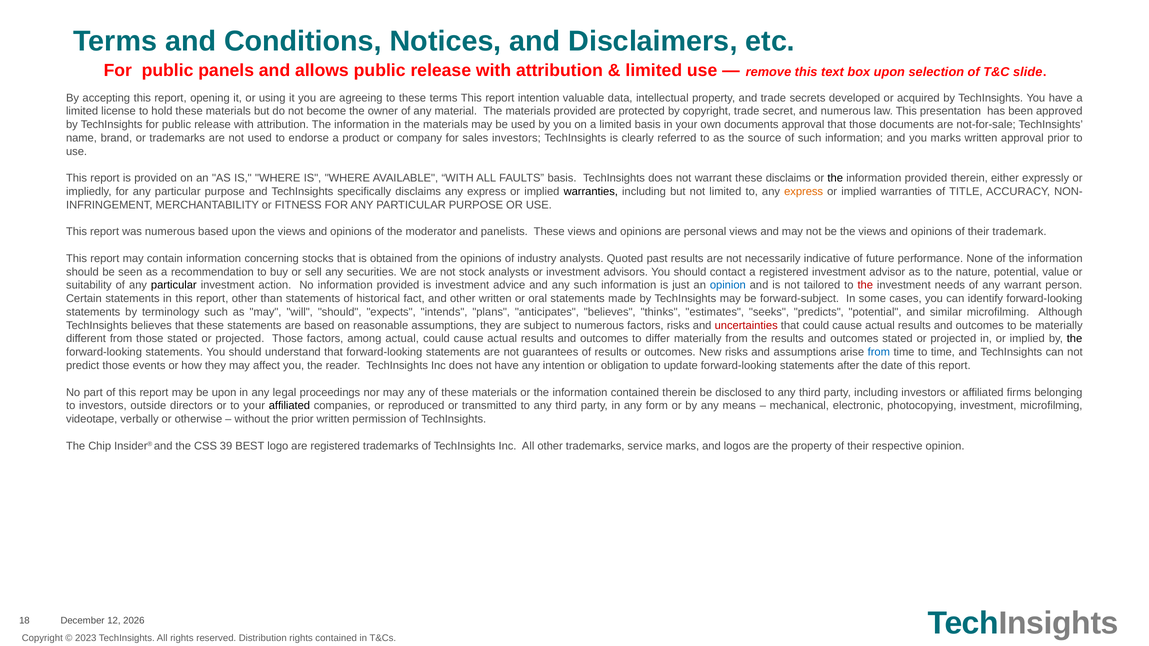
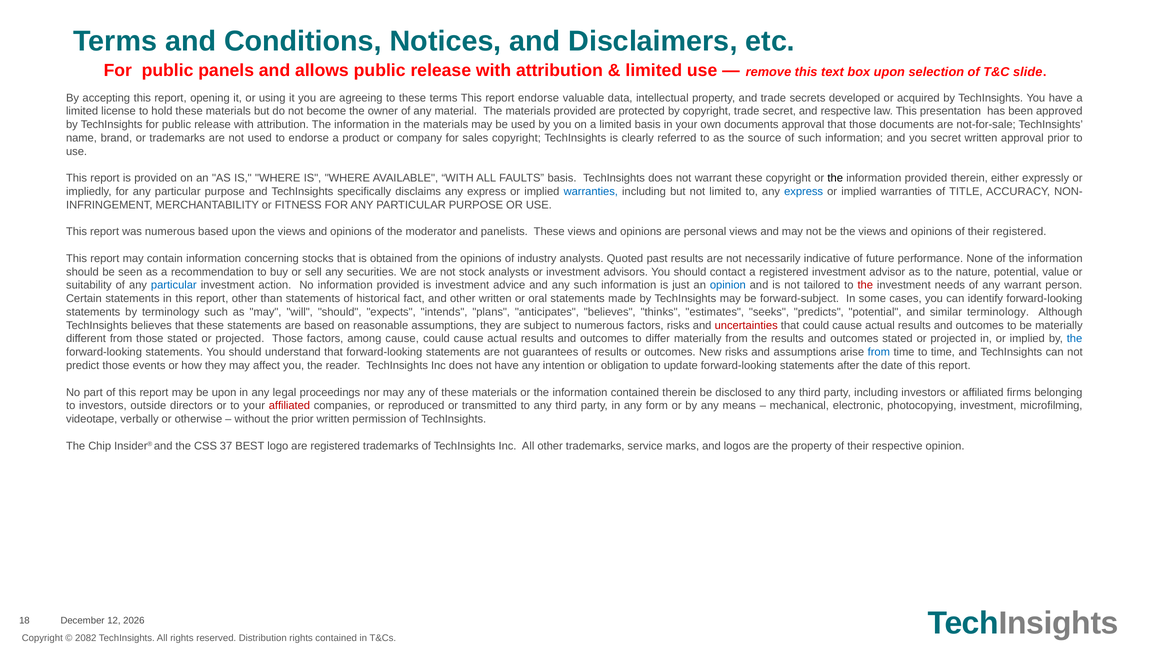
report intention: intention -> endorse (539, 98)
and numerous: numerous -> respective (846, 111)
sales investors: investors -> copyright (516, 138)
you marks: marks -> secret (946, 138)
these disclaims: disclaims -> copyright (788, 178)
warranties colour: black -> blue (591, 192)
express colour: orange -> blue (804, 192)
their trademark: trademark -> registered (1020, 232)
particular colour: black -> blue (174, 285)
similar microfilming: microfilming -> terminology (998, 312)
among actual: actual -> cause (402, 339)
the colour: black -> blue (1075, 339)
affiliated colour: black -> red (289, 406)
39: 39 -> 37 (226, 446)
2023: 2023 -> 2082 (86, 638)
